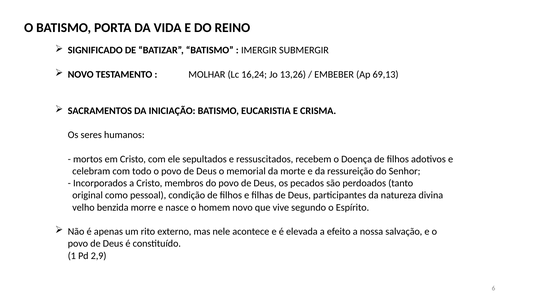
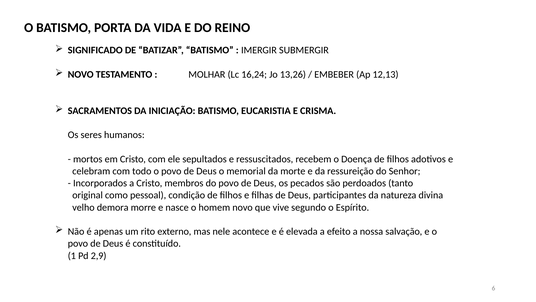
69,13: 69,13 -> 12,13 (386, 74)
benzida: benzida -> demora (113, 207)
